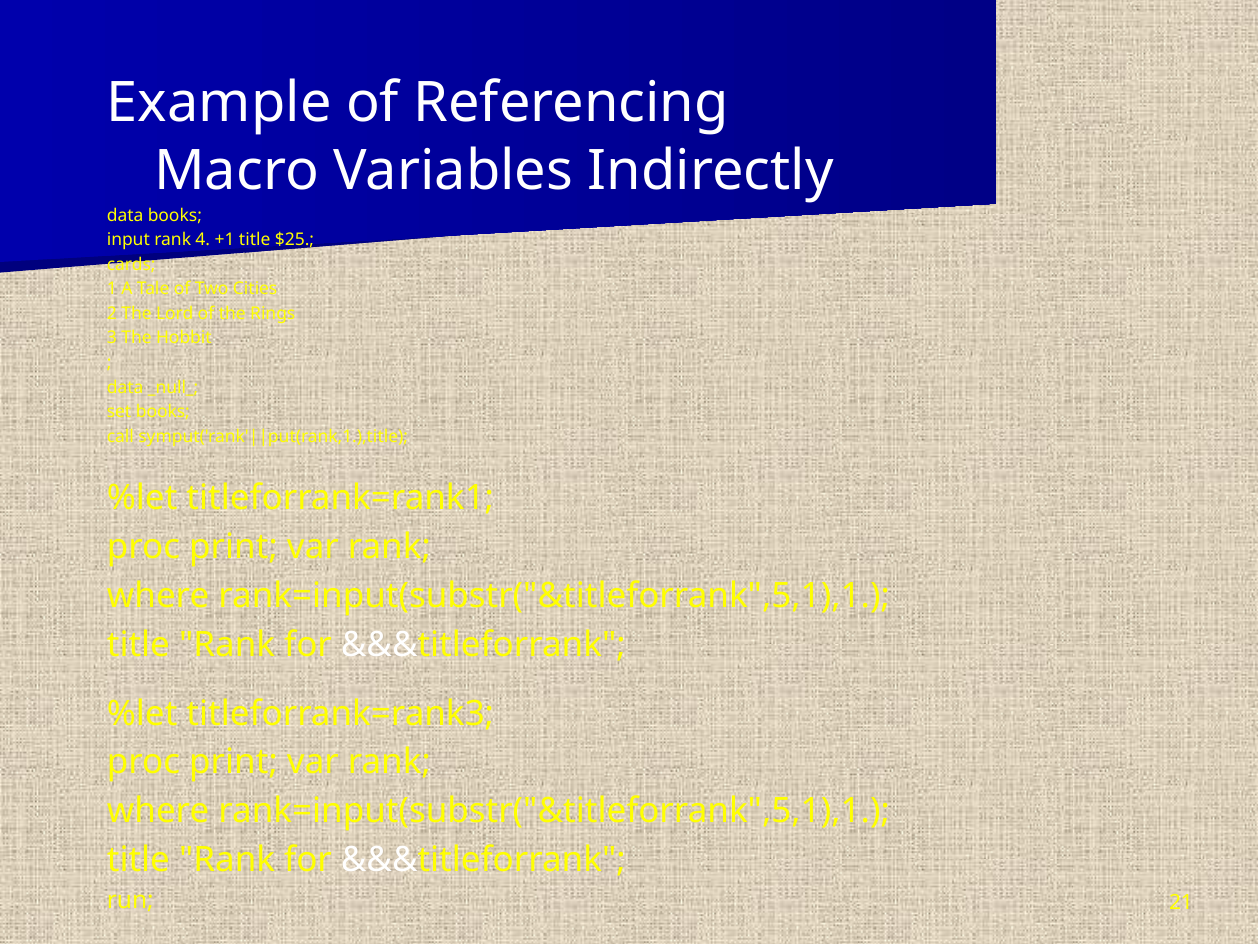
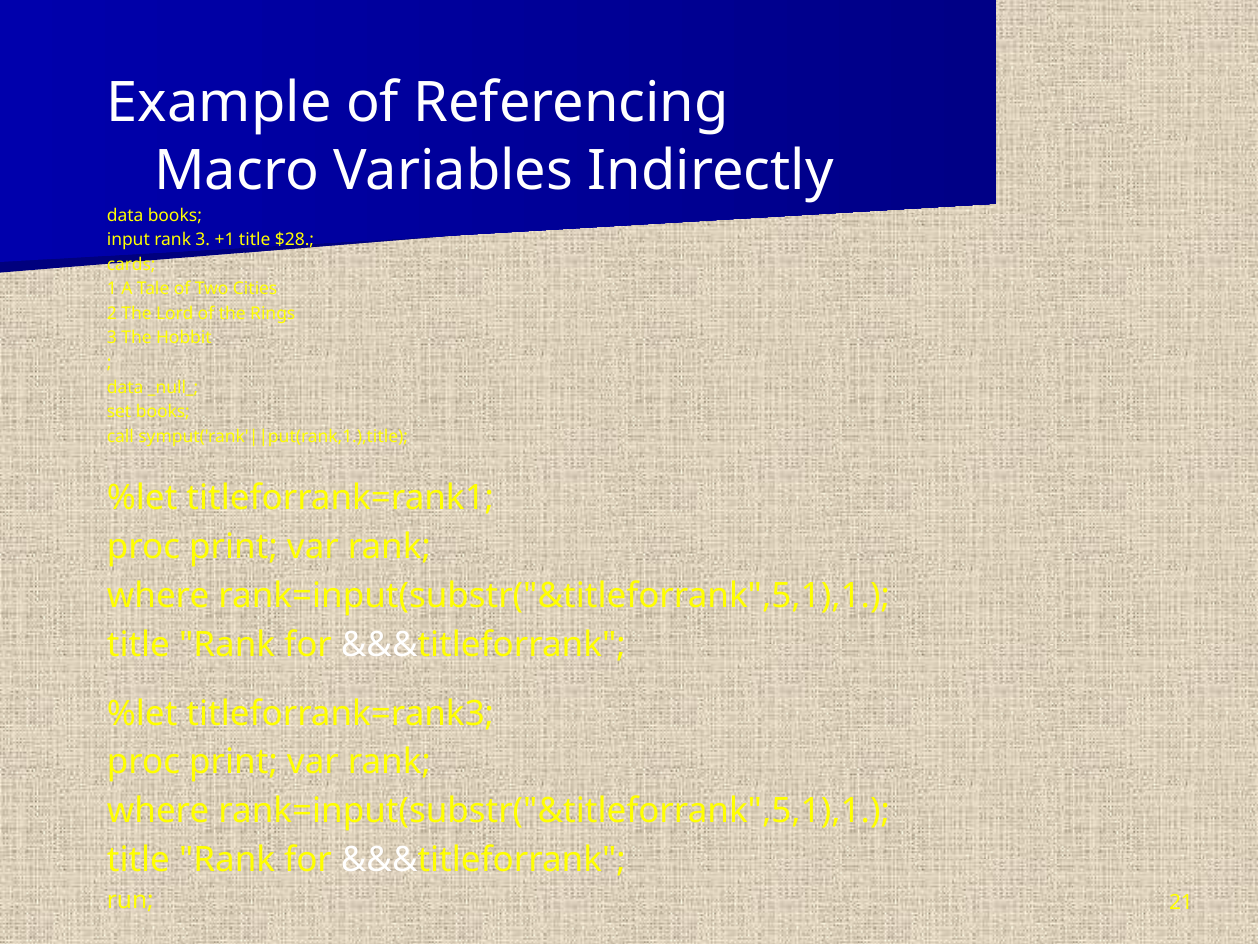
rank 4: 4 -> 3 (203, 240)
$25: $25 -> $28 (294, 240)
